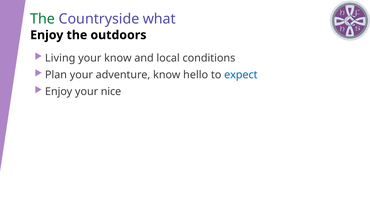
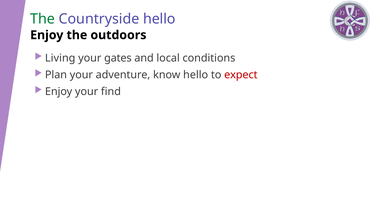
Countryside what: what -> hello (159, 19)
your know: know -> gates (118, 58)
expect colour: blue -> red (241, 75)
nice: nice -> find (111, 92)
